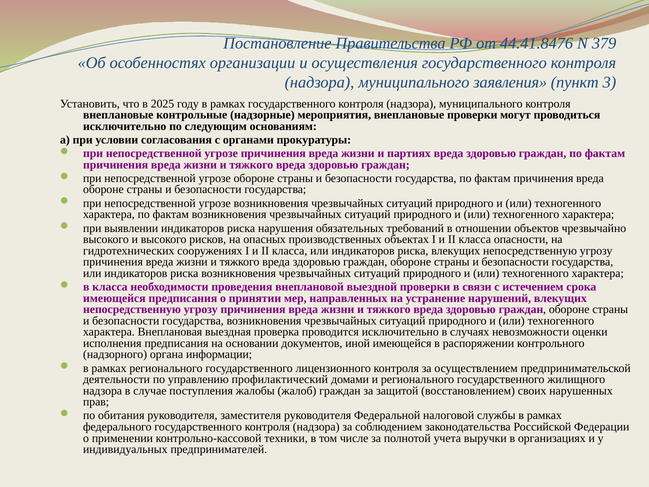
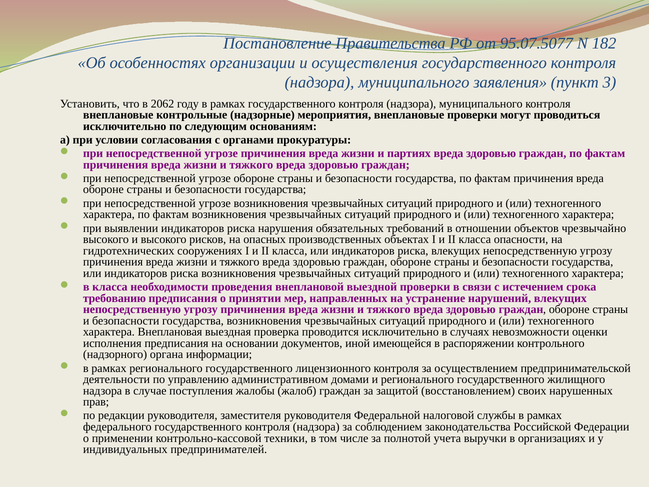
44.41.8476: 44.41.8476 -> 95.07.5077 (537, 43)
379: 379 -> 182 (604, 43)
2025: 2025 -> 2062 (162, 104)
имеющейся: имеющейся -> требованию (114, 298)
профилактический: профилактический -> административном (280, 379)
обитания: обитания -> редакции (121, 415)
